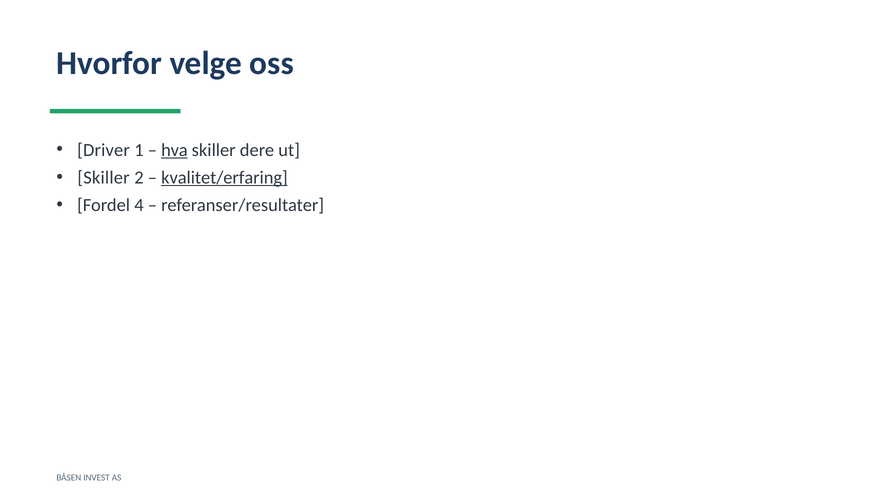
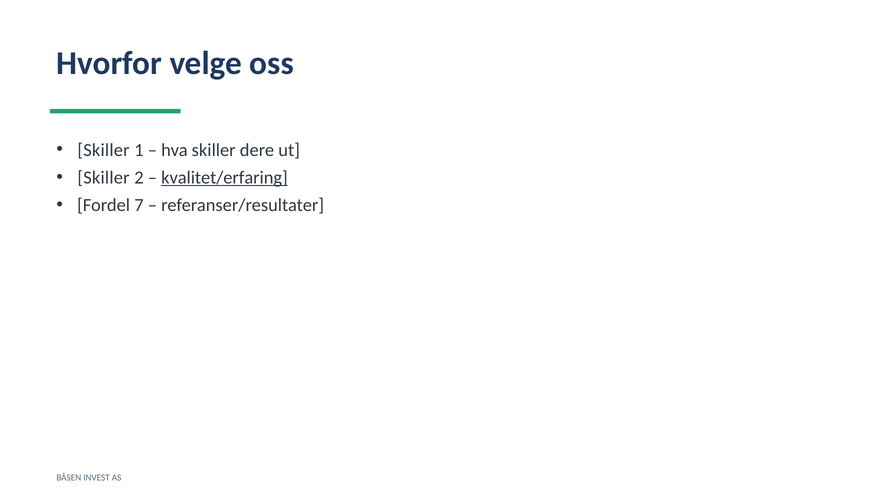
Driver: Driver -> Skiller (104, 150)
hva underline: present -> none (174, 150)
4: 4 -> 7 (139, 205)
